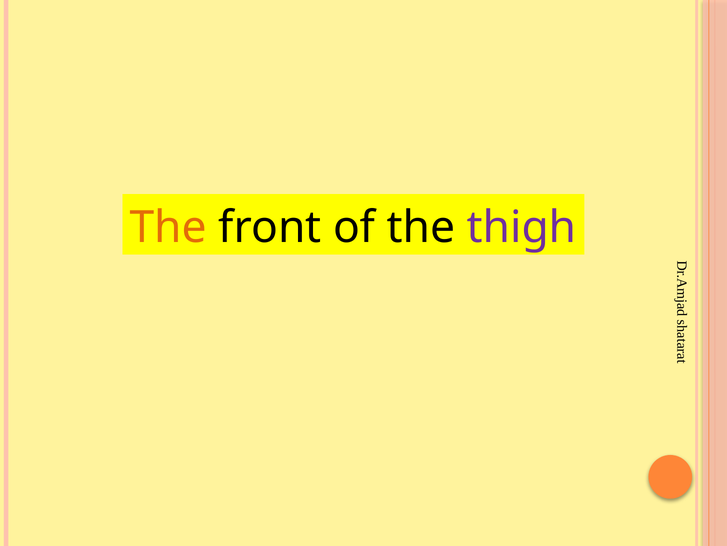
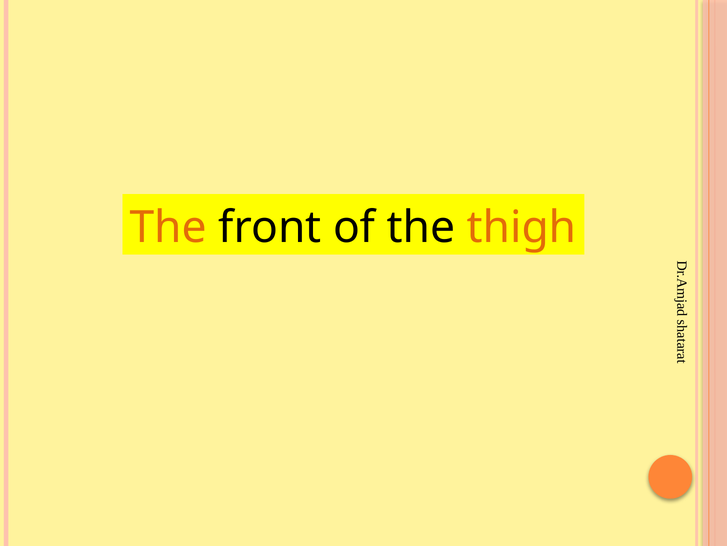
thigh colour: purple -> orange (522, 227)
